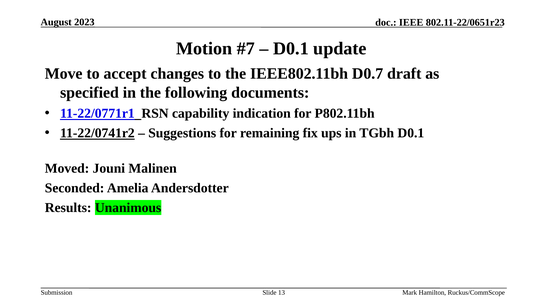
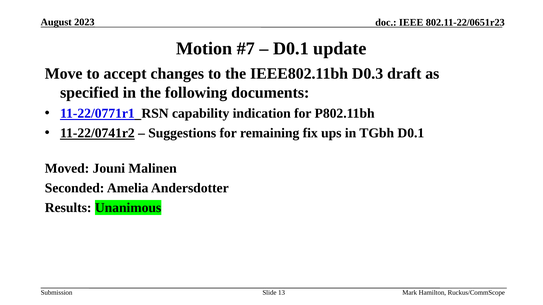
D0.7: D0.7 -> D0.3 (368, 74)
